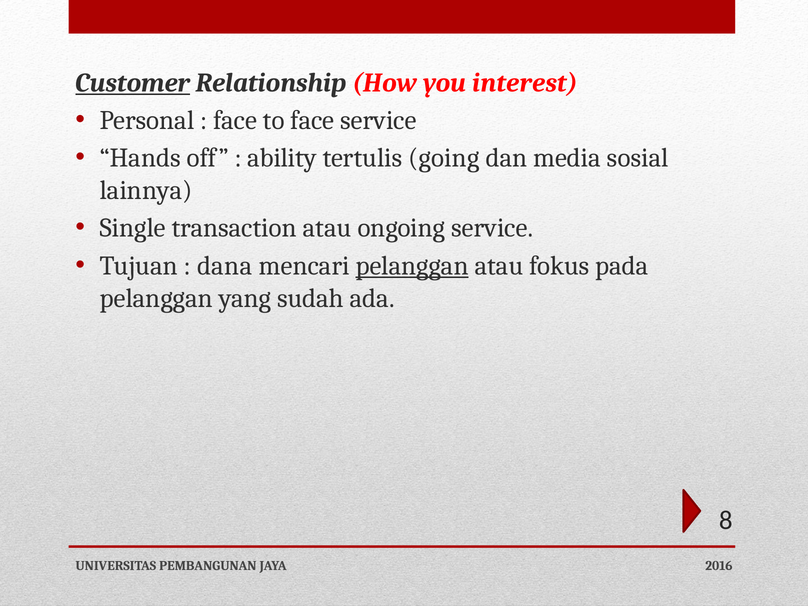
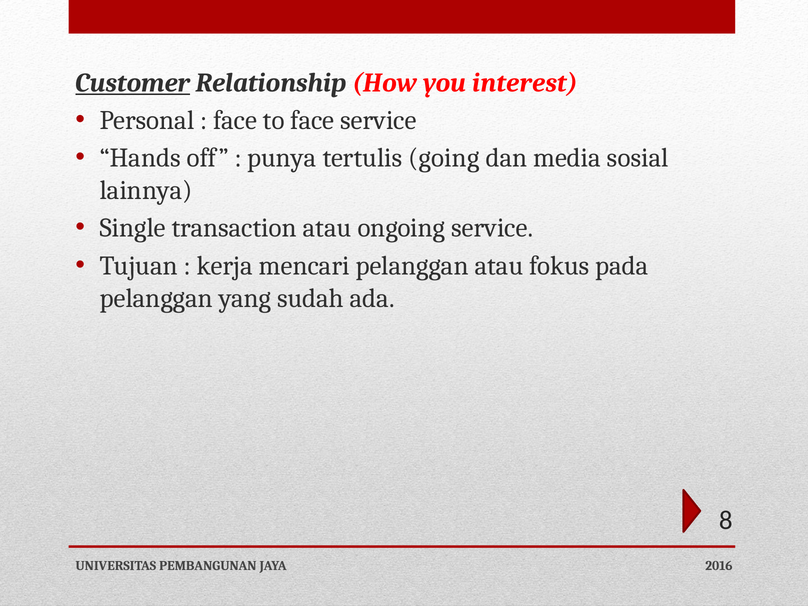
ability: ability -> punya (282, 158)
dana: dana -> kerja (225, 266)
pelanggan underline: present -> none (412, 266)
